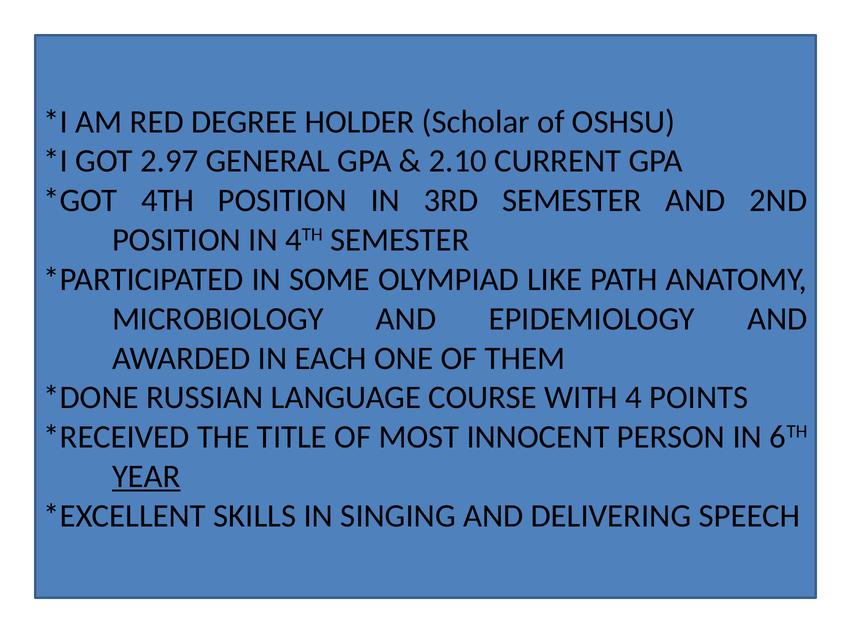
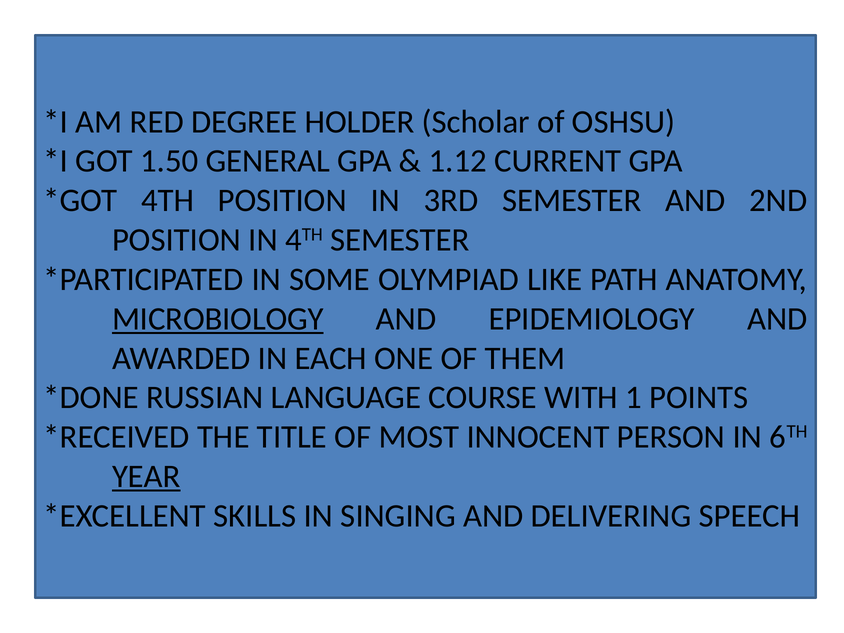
2.97: 2.97 -> 1.50 (169, 161)
2.10: 2.10 -> 1.12 (458, 161)
MICROBIOLOGY underline: none -> present (218, 319)
4: 4 -> 1 (634, 398)
